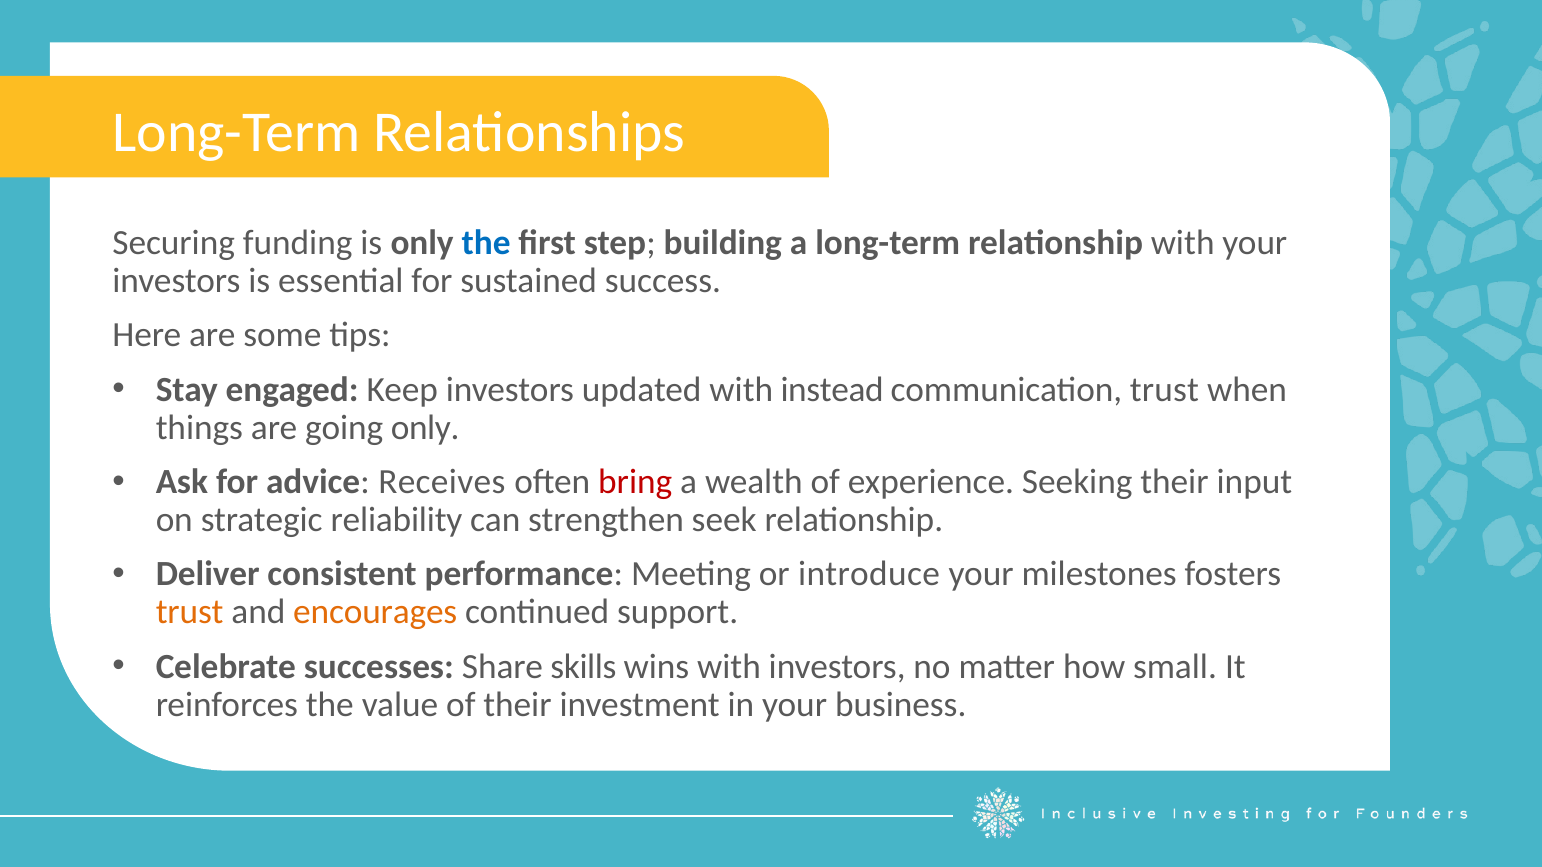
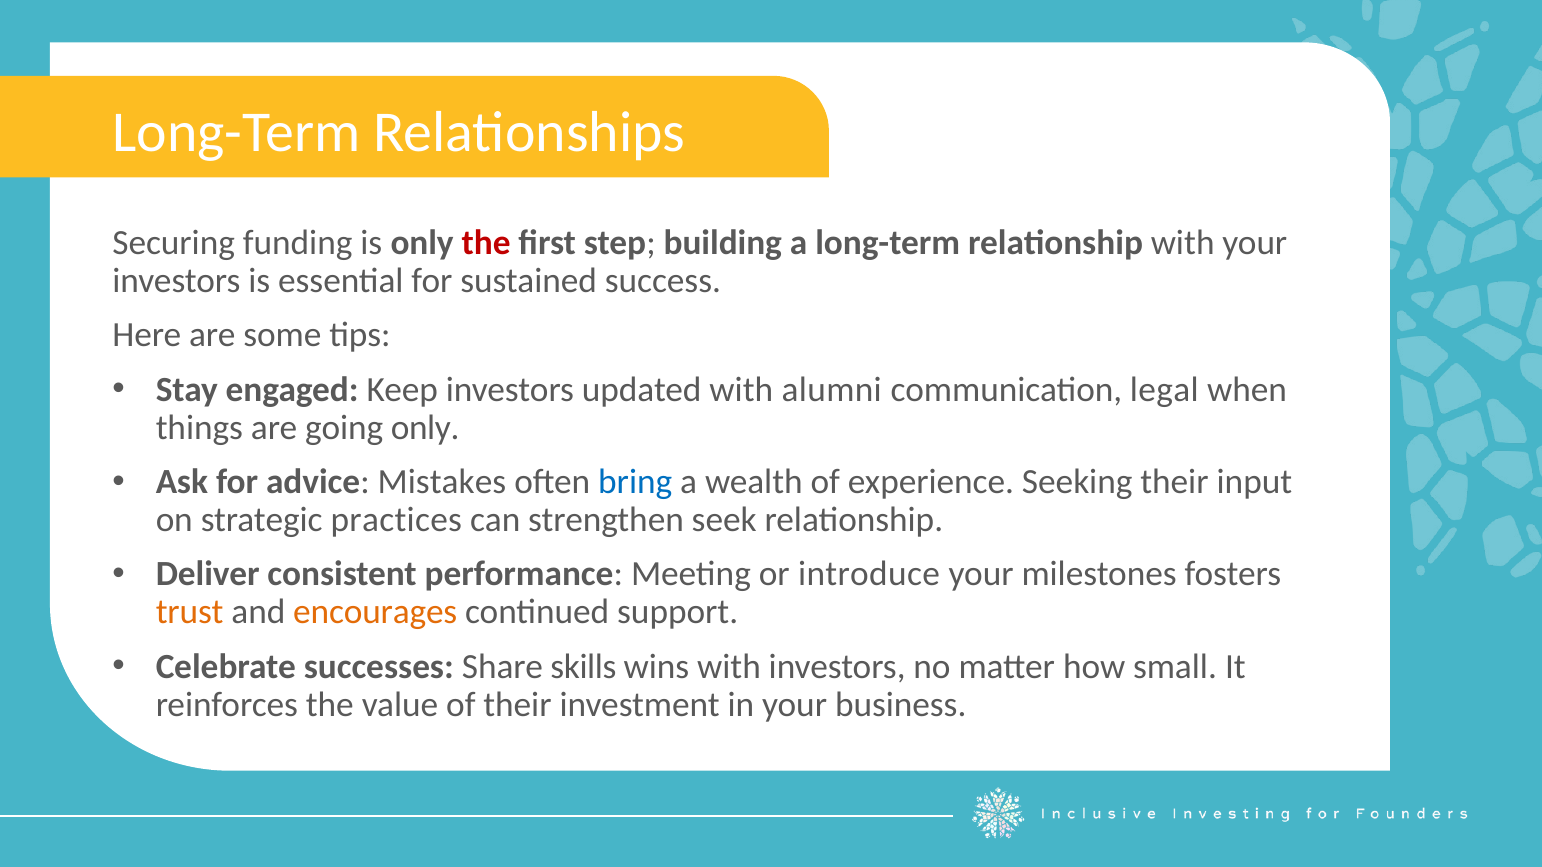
the colour: blue -> red (486, 243)
instead: instead -> alumni (832, 390)
communication trust: trust -> legal (1164, 390)
Receives: Receives -> Mistakes (442, 482)
bring colour: red -> blue (635, 482)
reliability: reliability -> practices (396, 520)
